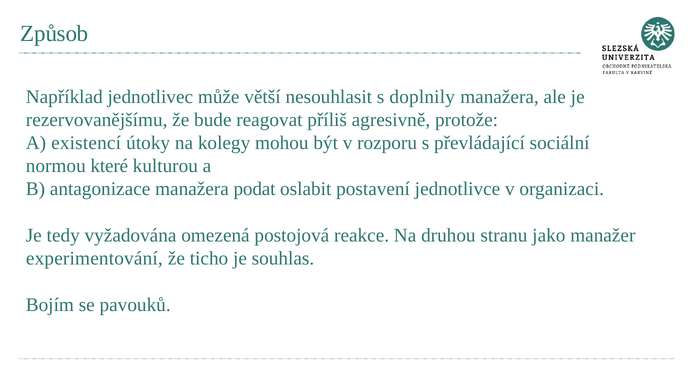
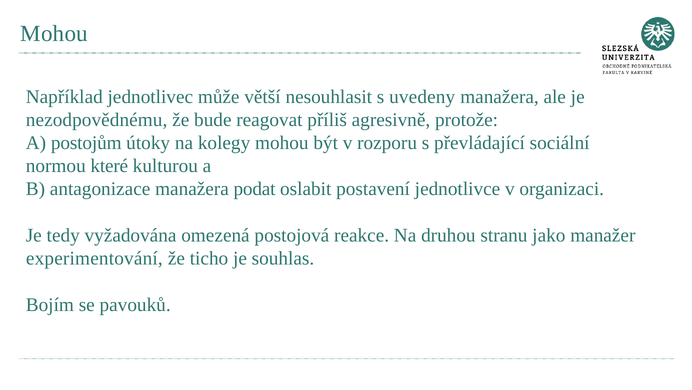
Způsob: Způsob -> Mohou (54, 34)
doplnily: doplnily -> uvedeny (422, 96)
rezervovanějšímu: rezervovanějšímu -> nezodpovědnému (97, 120)
existencí: existencí -> postojům (86, 143)
